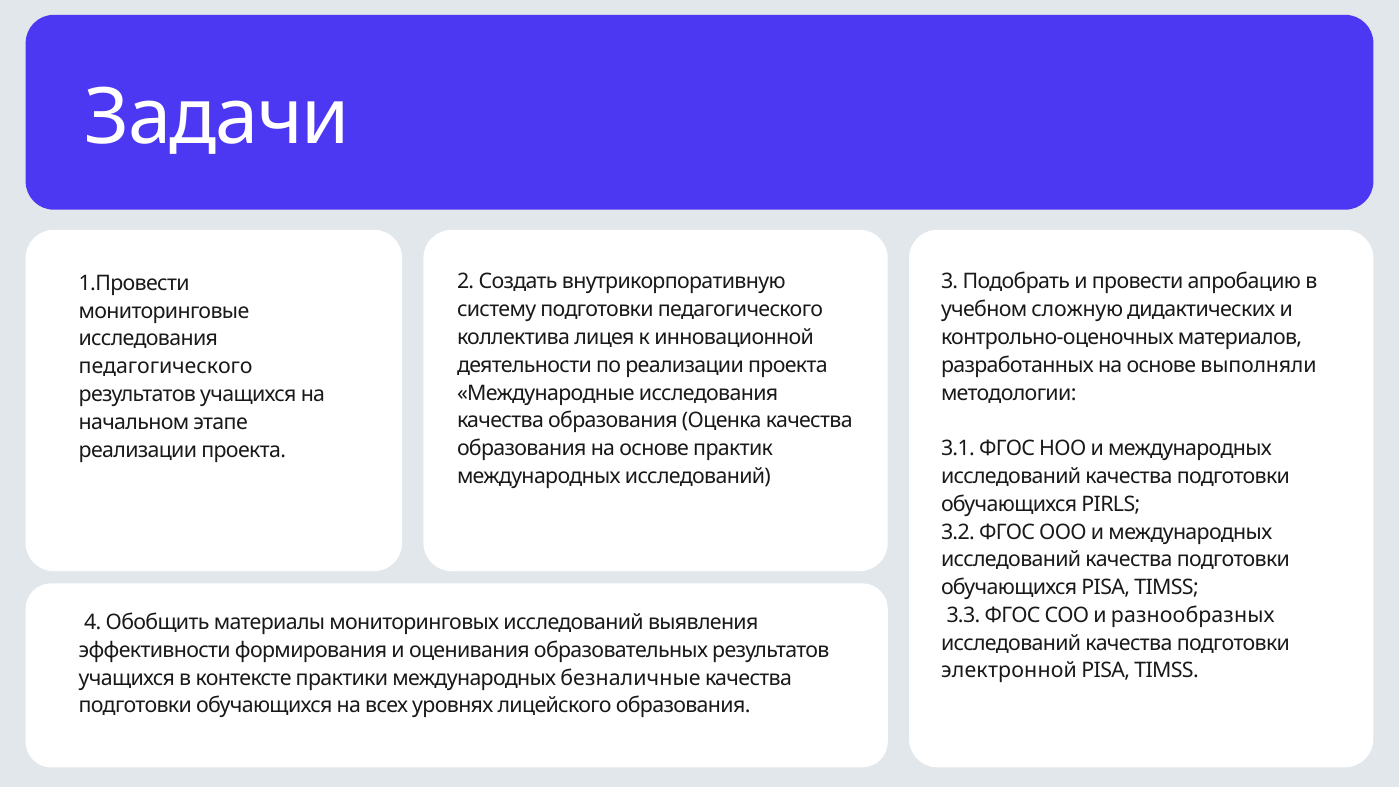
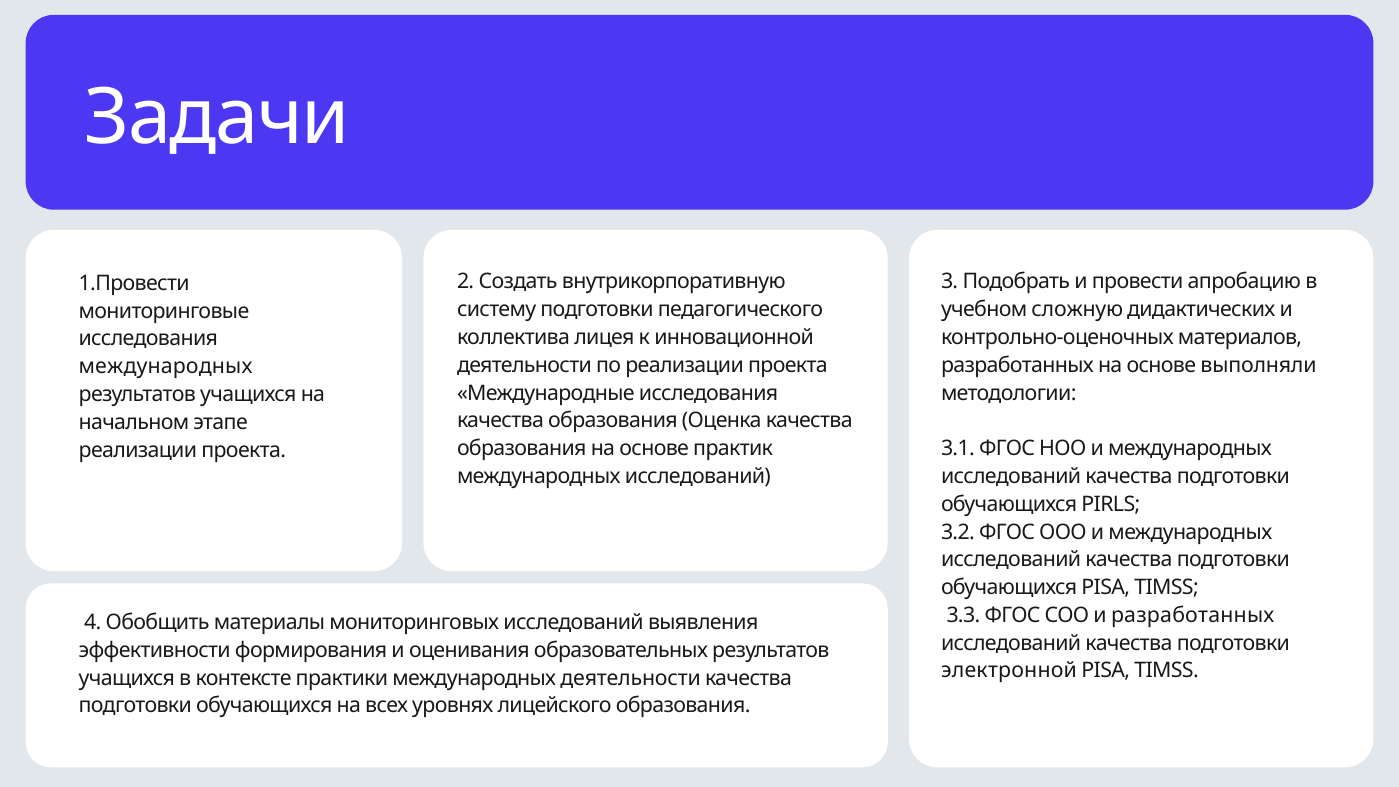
педагогического: педагогического -> международных (166, 367)
и разнообразных: разнообразных -> разработанных (1193, 615)
международных безналичные: безналичные -> деятельности (631, 678)
